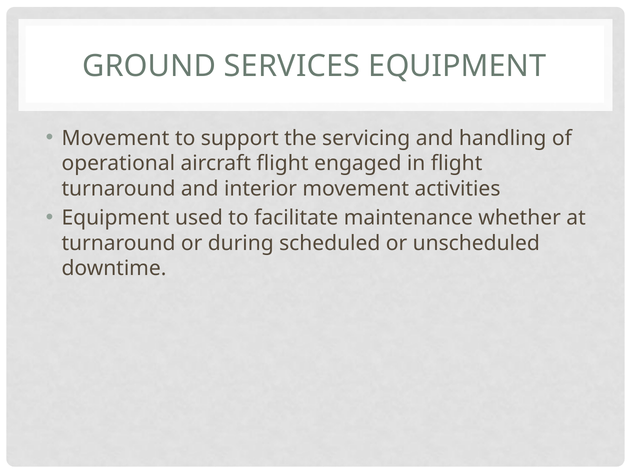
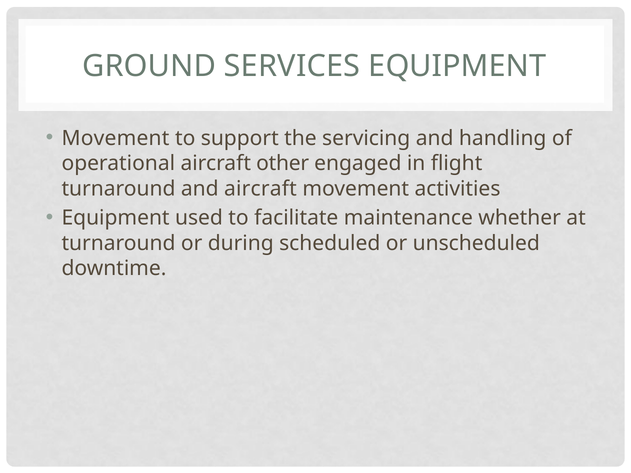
aircraft flight: flight -> other (283, 163)
and interior: interior -> aircraft (260, 189)
